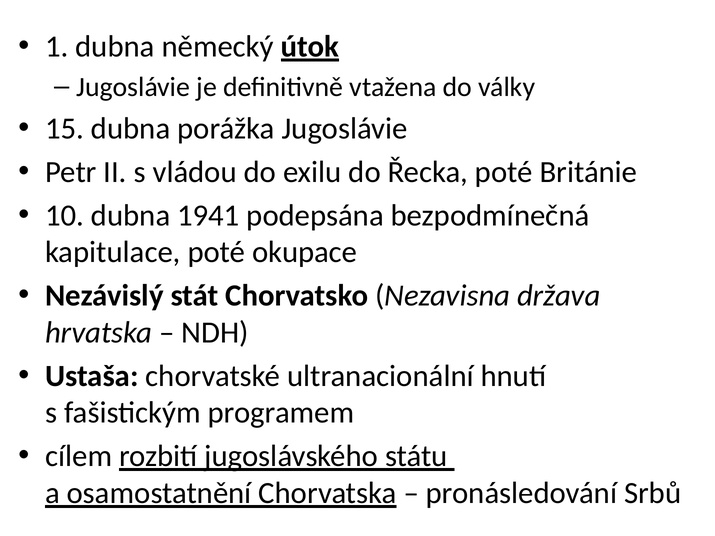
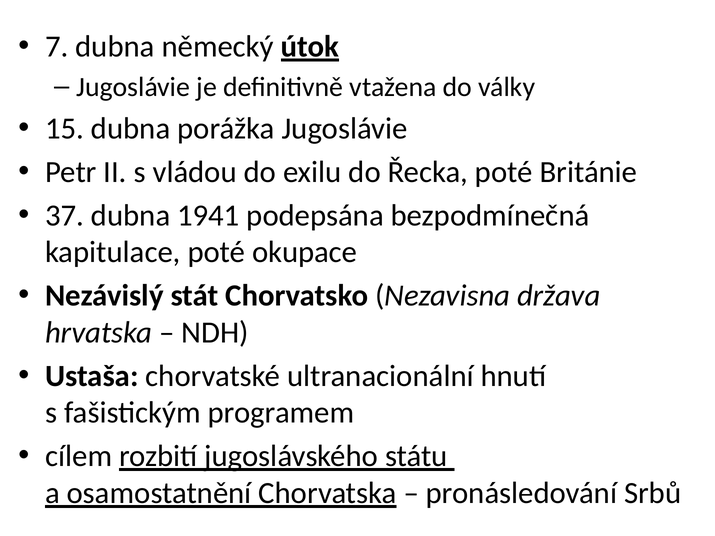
1: 1 -> 7 (57, 47)
10: 10 -> 37 (65, 215)
